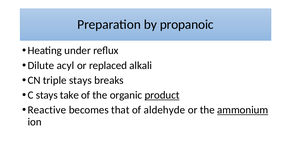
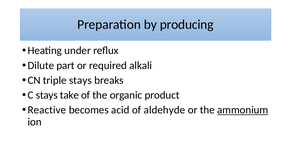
propanoic: propanoic -> producing (187, 24)
acyl: acyl -> part (66, 65)
replaced: replaced -> required (108, 65)
product underline: present -> none (162, 95)
that: that -> acid (120, 110)
